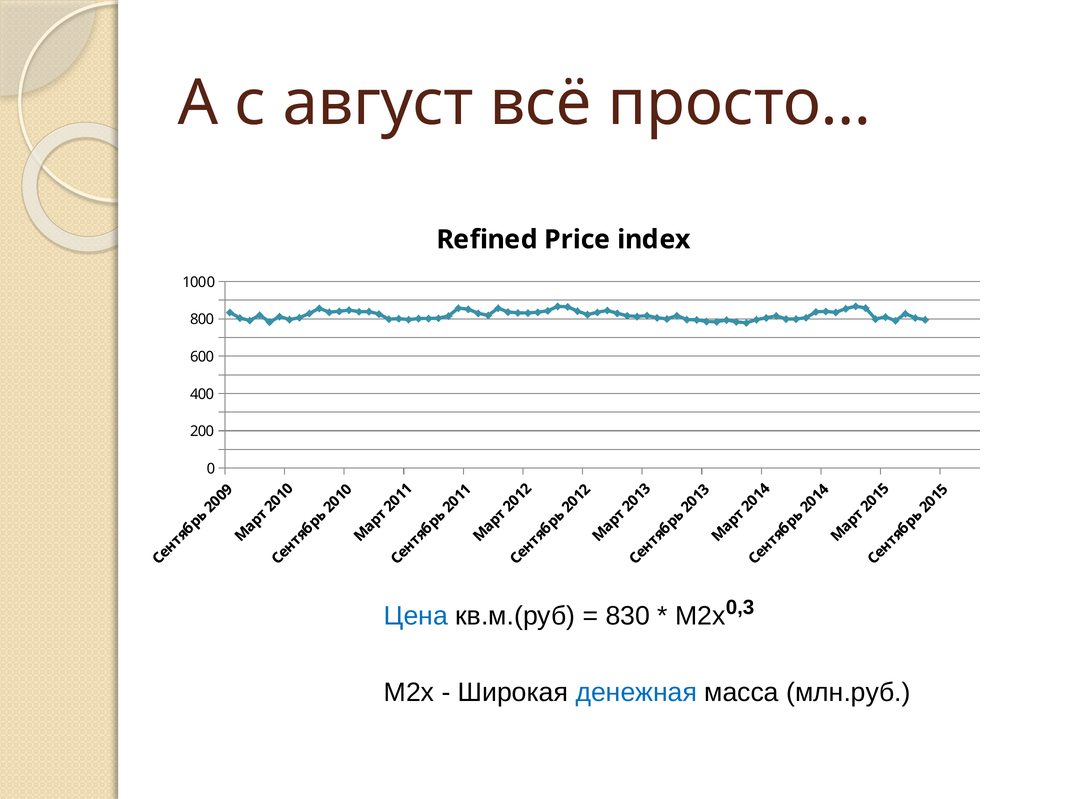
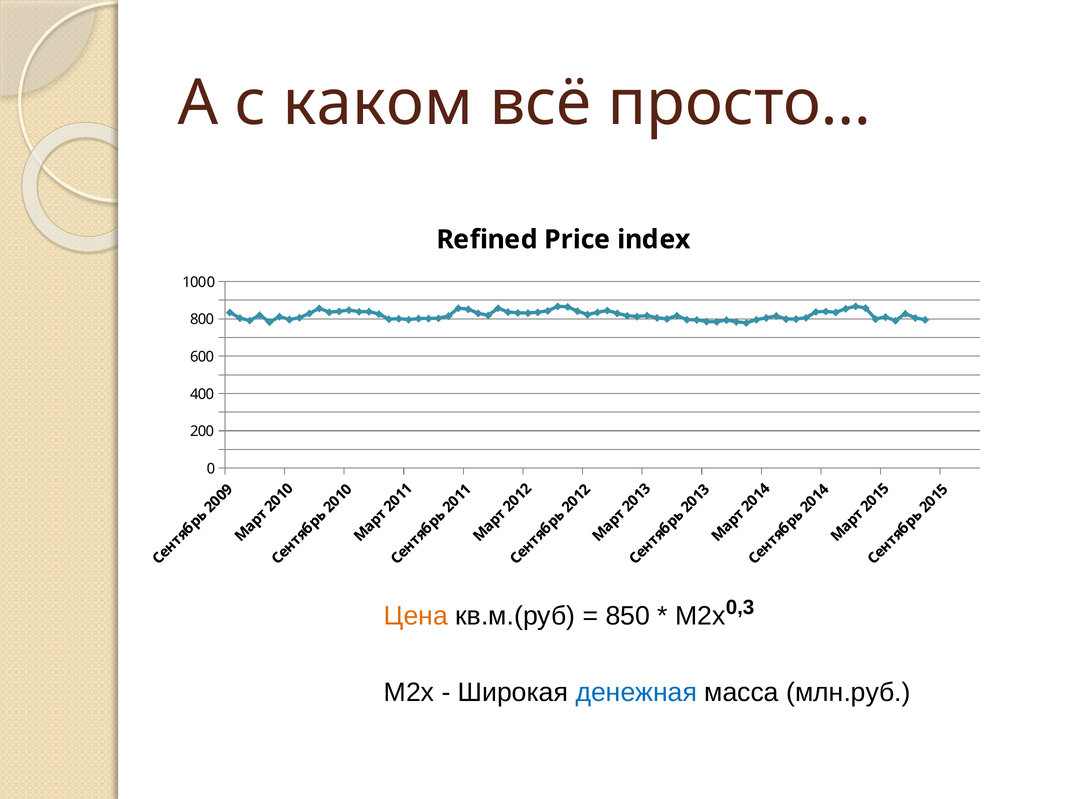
август: август -> каком (378, 103)
Цена colour: blue -> orange (416, 616)
830: 830 -> 850 (628, 616)
